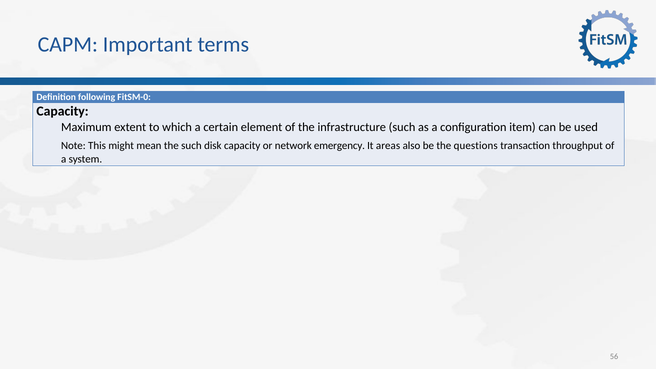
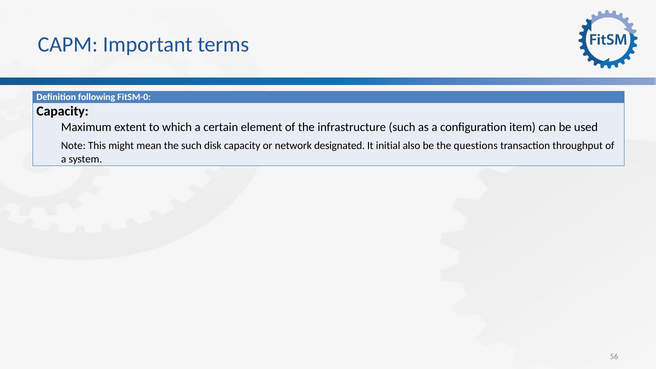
emergency: emergency -> designated (339, 146)
areas: areas -> initial (388, 146)
